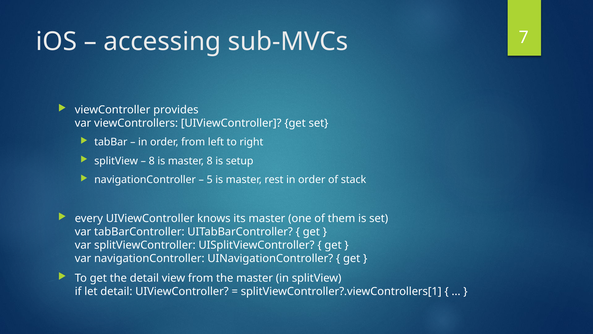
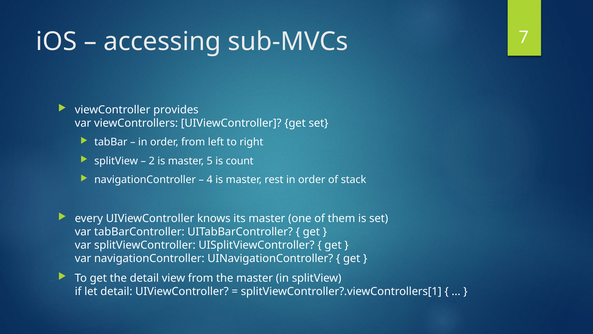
8: 8 -> 2 (152, 161)
master 8: 8 -> 5 (210, 161)
setup: setup -> count (240, 161)
5: 5 -> 4 (210, 180)
